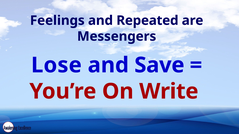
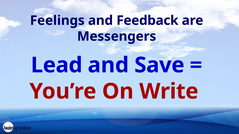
Repeated: Repeated -> Feedback (147, 21)
Lose: Lose -> Lead (57, 65)
